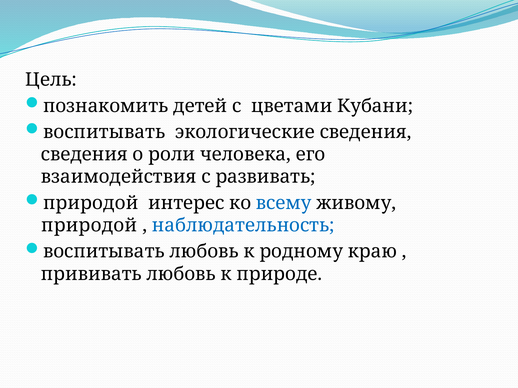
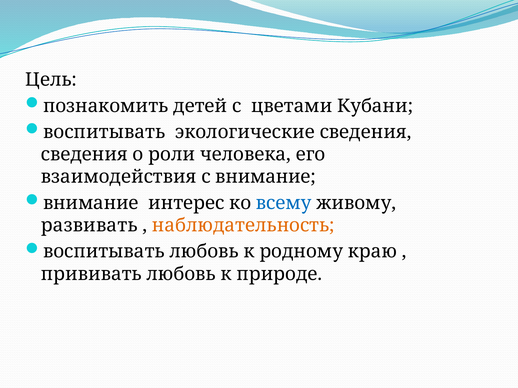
с развивать: развивать -> внимание (265, 177)
природой: природой -> внимание (91, 203)
природой: природой -> развивать (89, 226)
наблюдательность colour: blue -> orange (243, 226)
